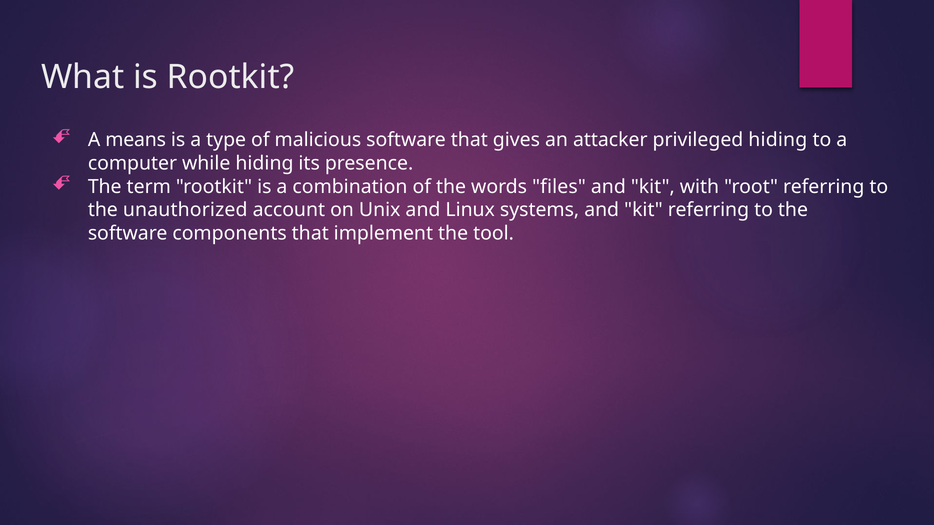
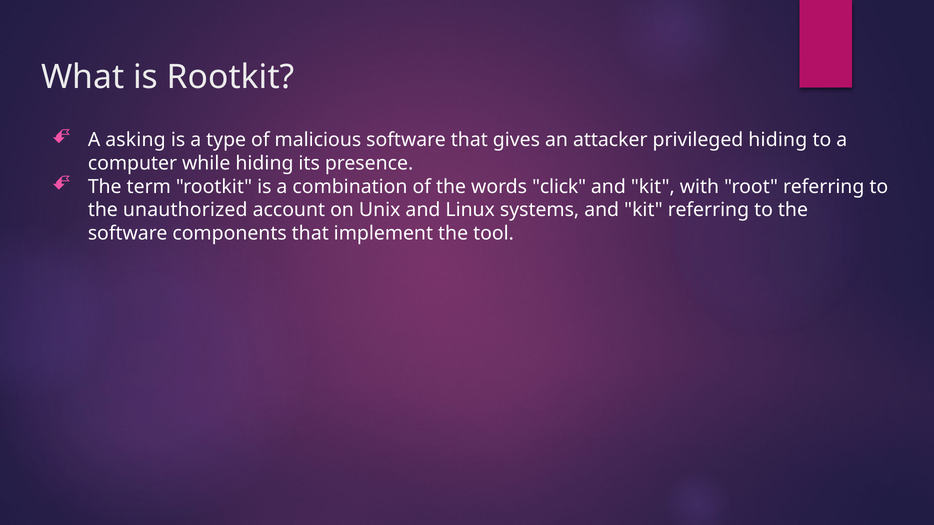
means: means -> asking (135, 140)
files: files -> click (559, 187)
